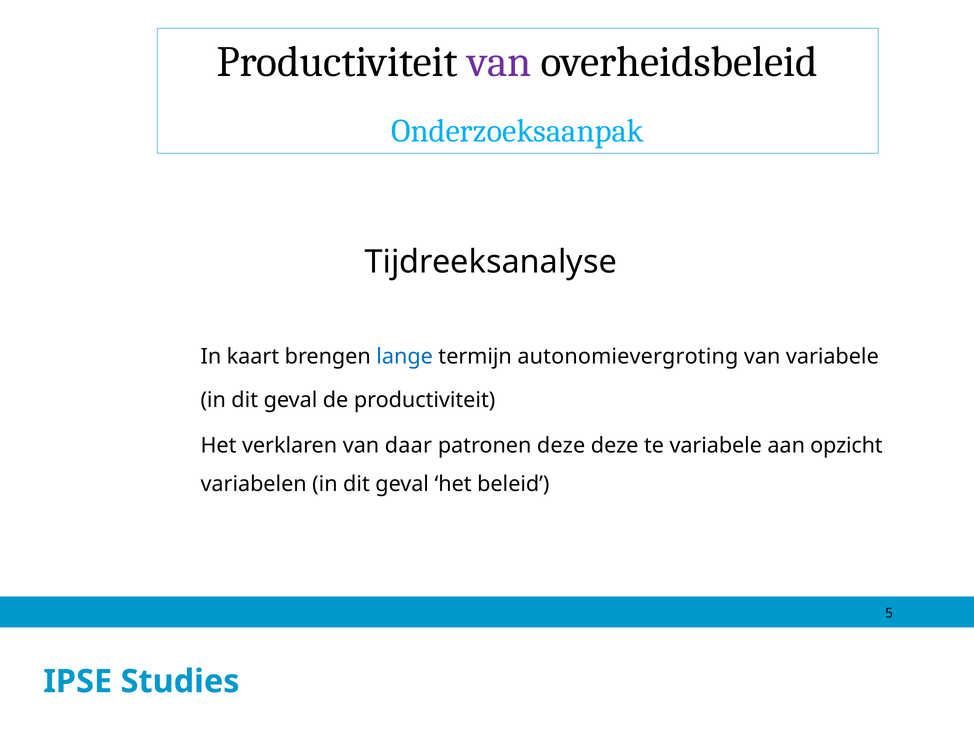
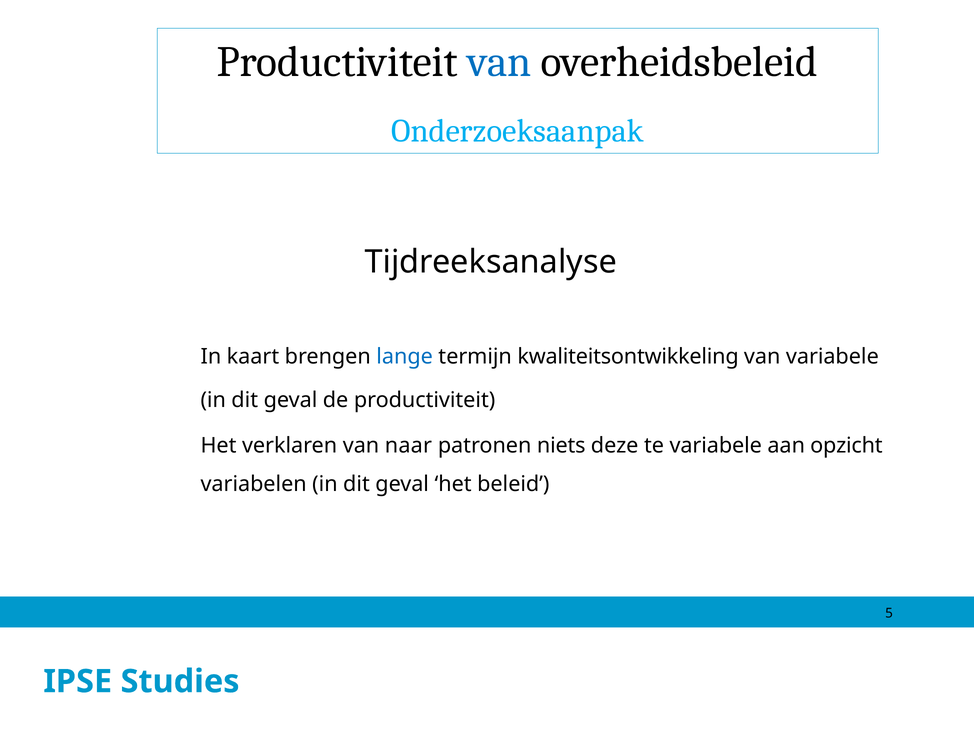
van colour: purple -> blue (499, 62)
autonomievergroting: autonomievergroting -> kwaliteitsontwikkeling (628, 356)
daar: daar -> naar (408, 445)
patronen deze: deze -> niets (561, 445)
